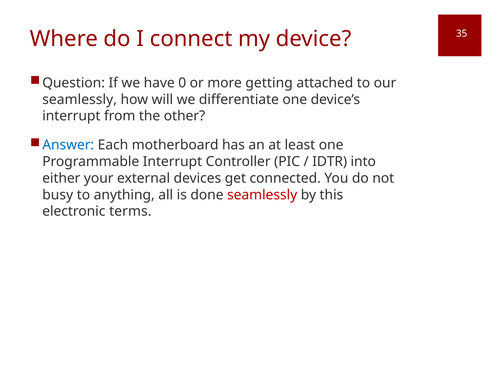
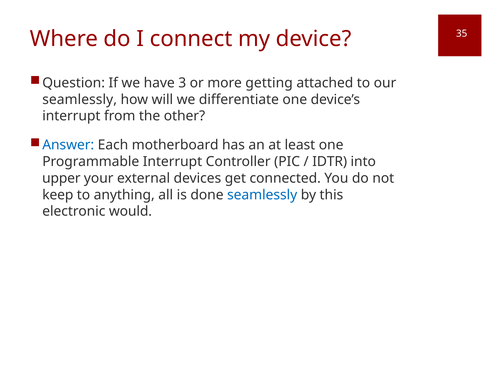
0: 0 -> 3 (182, 83)
either: either -> upper (61, 178)
busy: busy -> keep (58, 195)
seamlessly colour: red -> blue (262, 195)
terms: terms -> would (130, 211)
